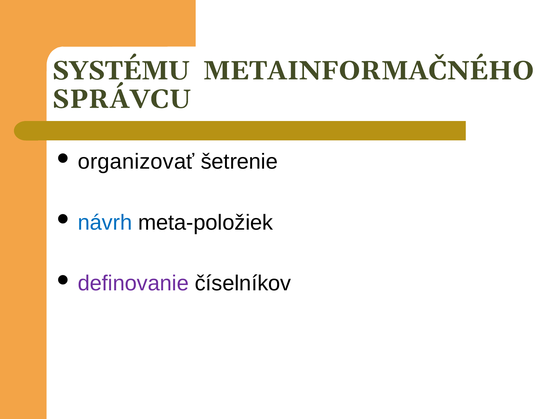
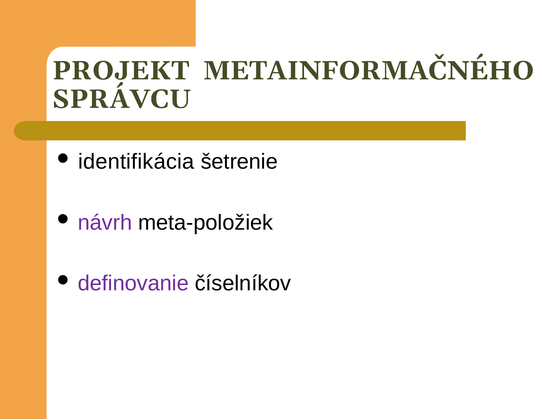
SYSTÉMU: SYSTÉMU -> PROJEKT (121, 71)
organizovať: organizovať -> identifikácia (136, 162)
návrh colour: blue -> purple (105, 223)
